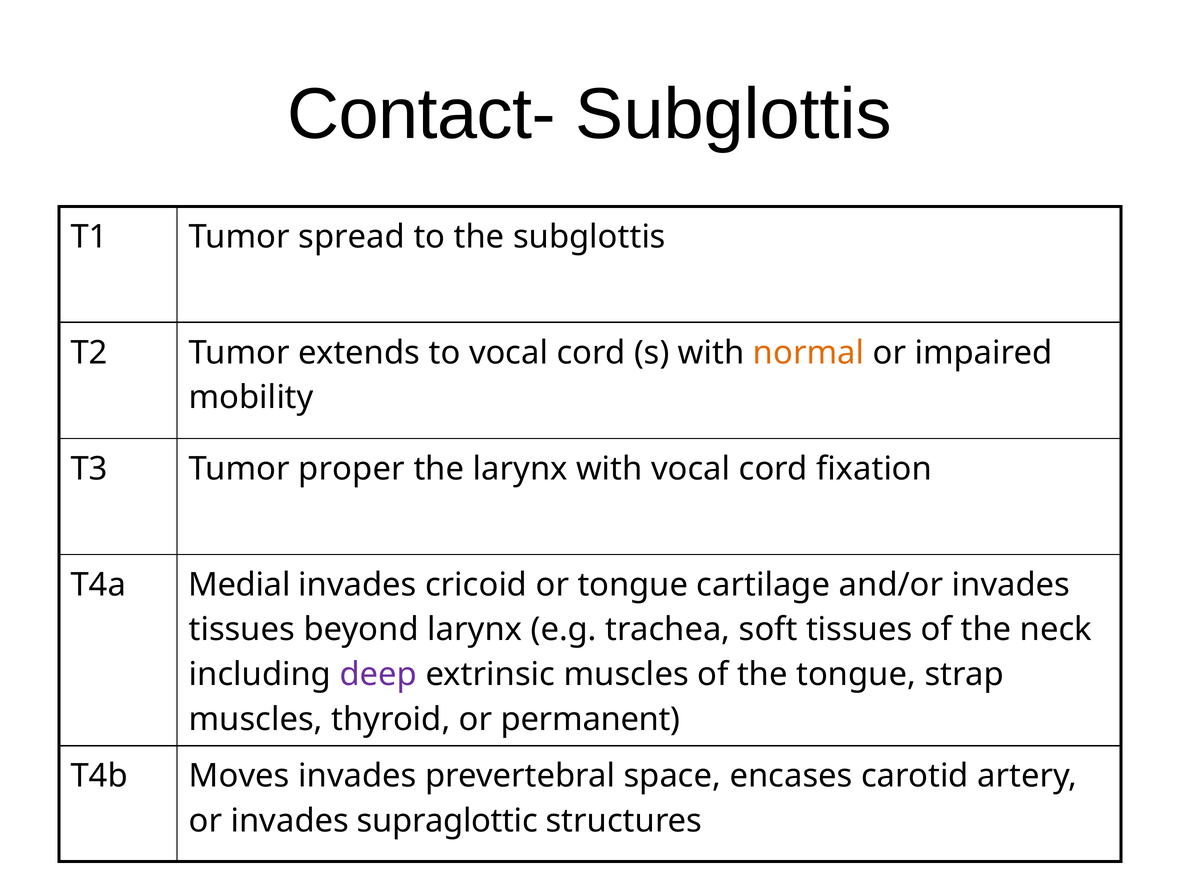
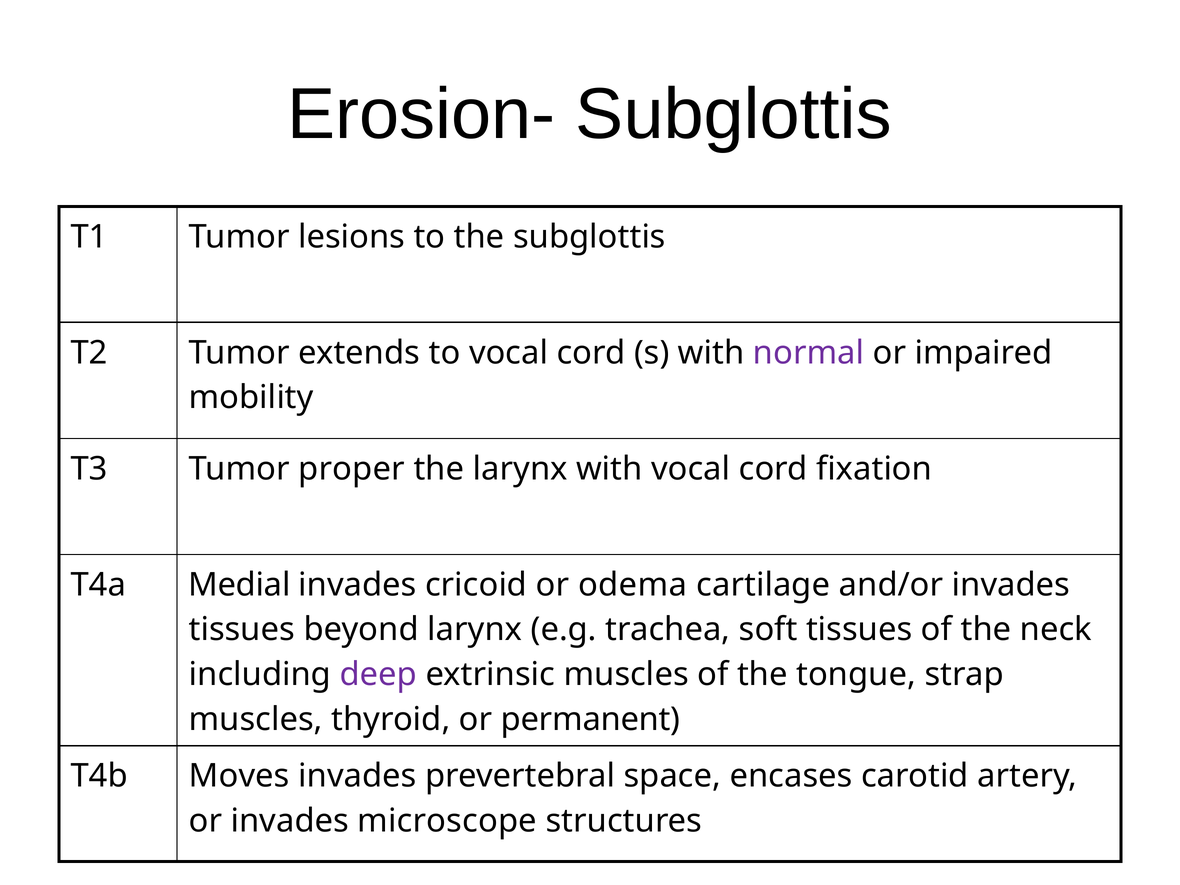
Contact-: Contact- -> Erosion- (421, 114)
spread: spread -> lesions (352, 237)
normal colour: orange -> purple (809, 353)
or tongue: tongue -> odema (633, 585)
supraglottic: supraglottic -> microscope (447, 821)
